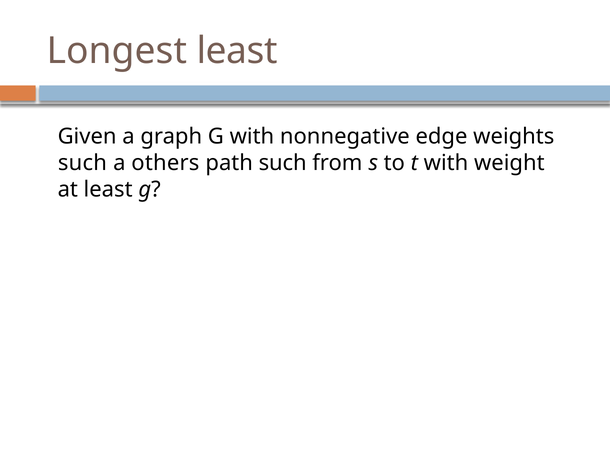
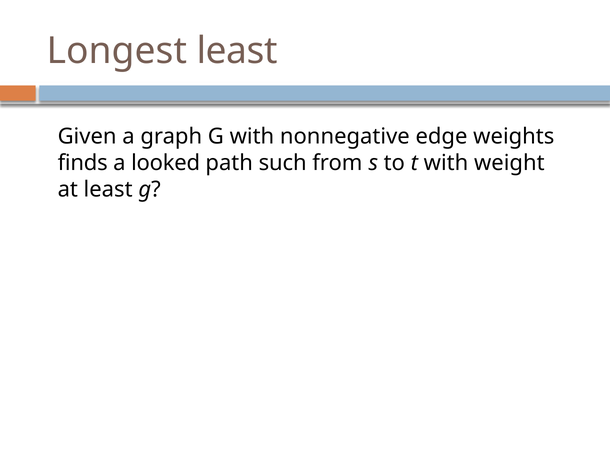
such: such -> finds (83, 163)
others: others -> looked (166, 163)
